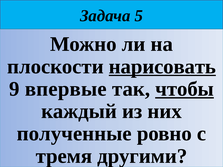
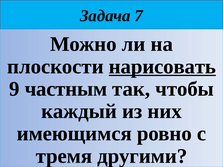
5: 5 -> 7 (139, 16)
впервые: впервые -> частным (66, 89)
чтобы underline: present -> none (185, 89)
полученные: полученные -> имеющимся (74, 134)
